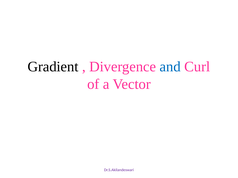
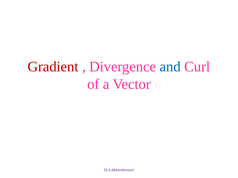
Gradient colour: black -> red (53, 67)
